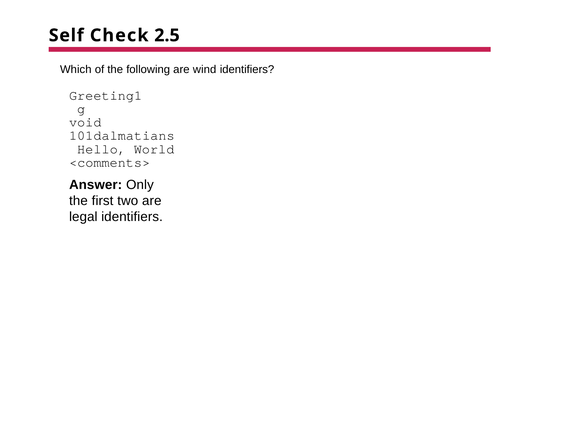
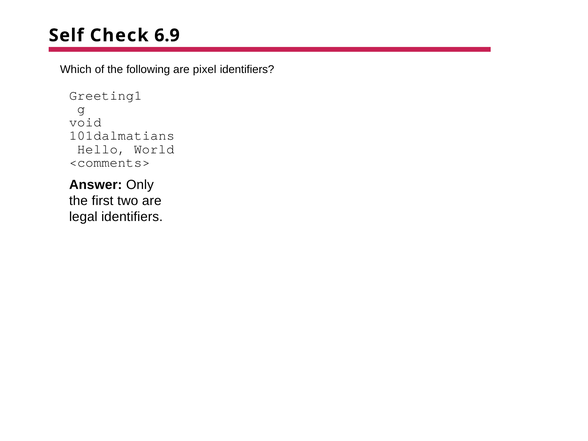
2.5: 2.5 -> 6.9 (167, 35)
wind: wind -> pixel (205, 69)
